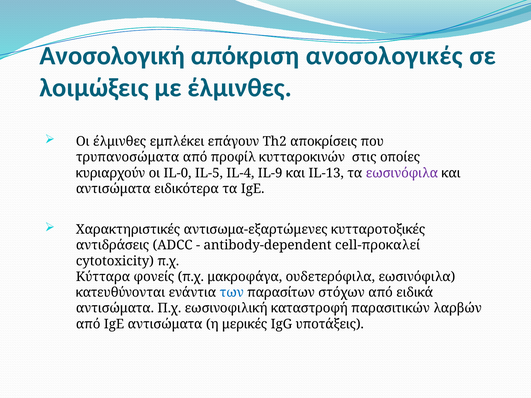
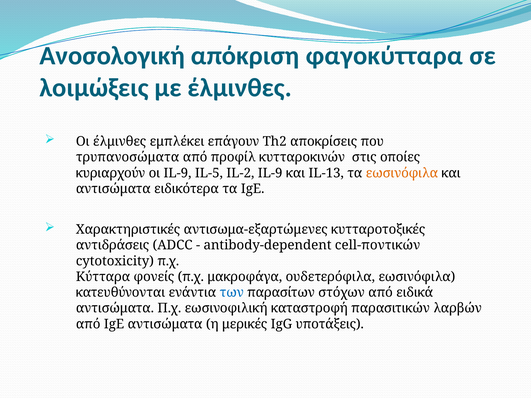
ανοσολογικές: ανοσολογικές -> φαγοκύτταρα (384, 56)
οι IL-0: IL-0 -> IL-9 (178, 173)
IL-4: IL-4 -> IL-2 (240, 173)
εωσινόφιλα colour: purple -> orange (402, 173)
cell-προκαλεί: cell-προκαλεί -> cell-ποντικών (378, 245)
